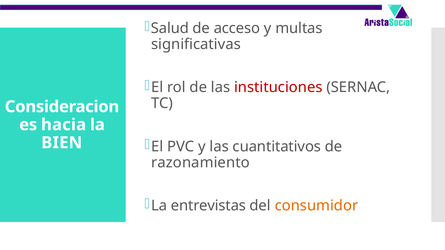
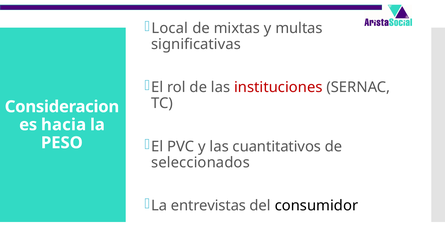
Salud: Salud -> Local (170, 28)
acceso: acceso -> mixtas (237, 28)
BIEN: BIEN -> PESO (62, 143)
razonamiento: razonamiento -> seleccionados (201, 163)
consumidor colour: orange -> black (316, 206)
